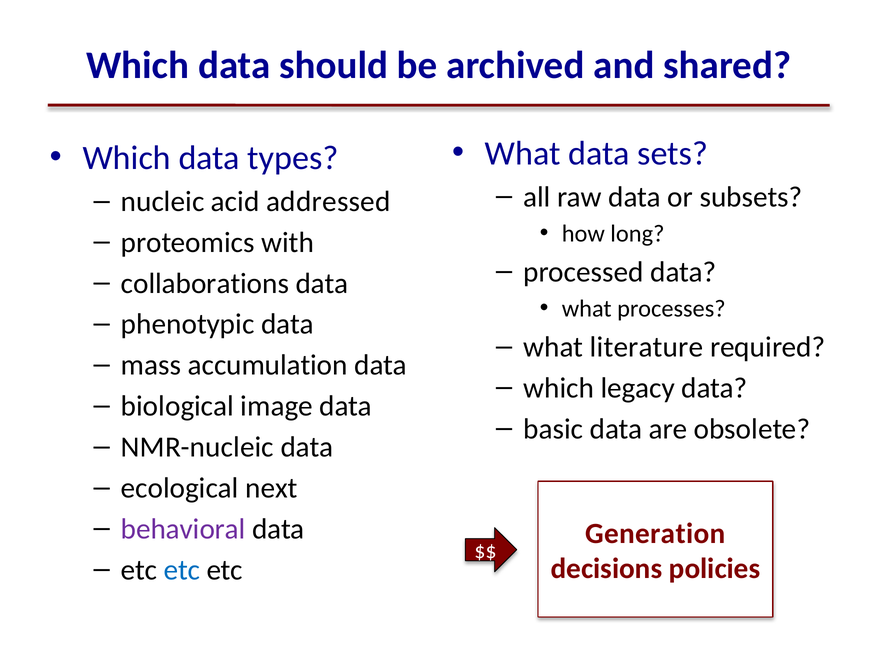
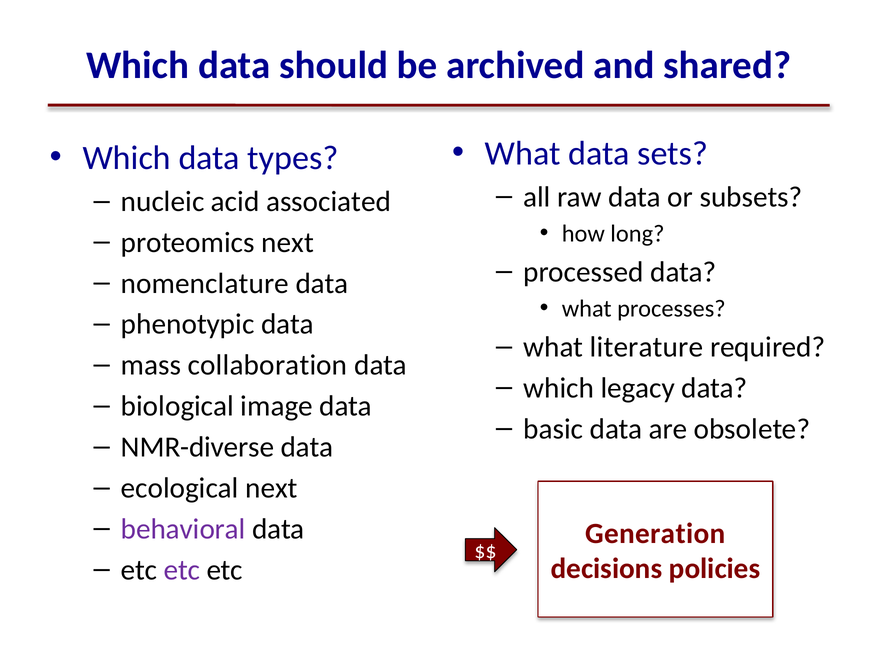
addressed: addressed -> associated (329, 202)
proteomics with: with -> next (288, 243)
collaborations: collaborations -> nomenclature (205, 284)
accumulation: accumulation -> collaboration (268, 365)
NMR-nucleic: NMR-nucleic -> NMR-diverse (198, 447)
etc colour: blue -> purple (182, 570)
